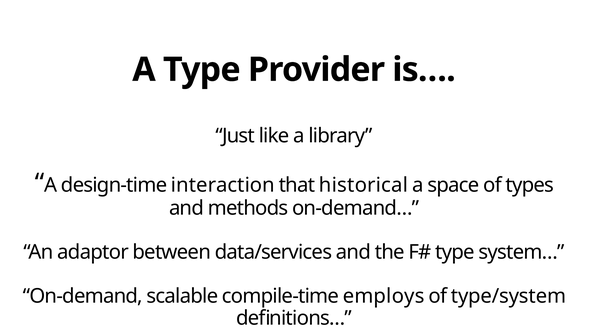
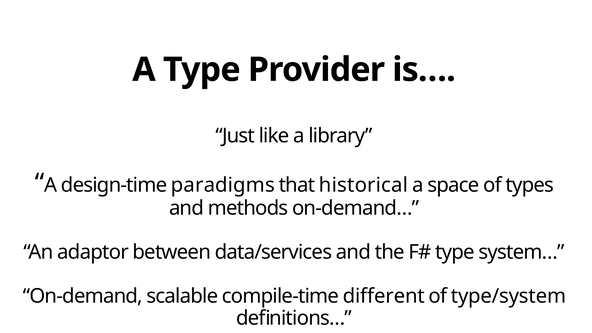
interaction: interaction -> paradigms (223, 185)
employs: employs -> different (384, 296)
